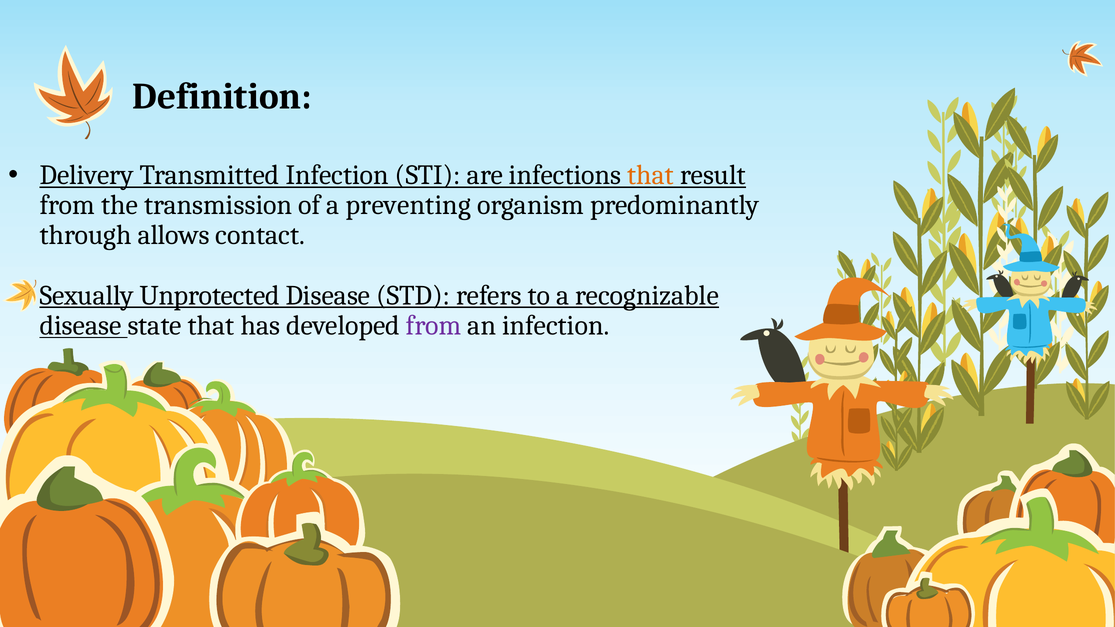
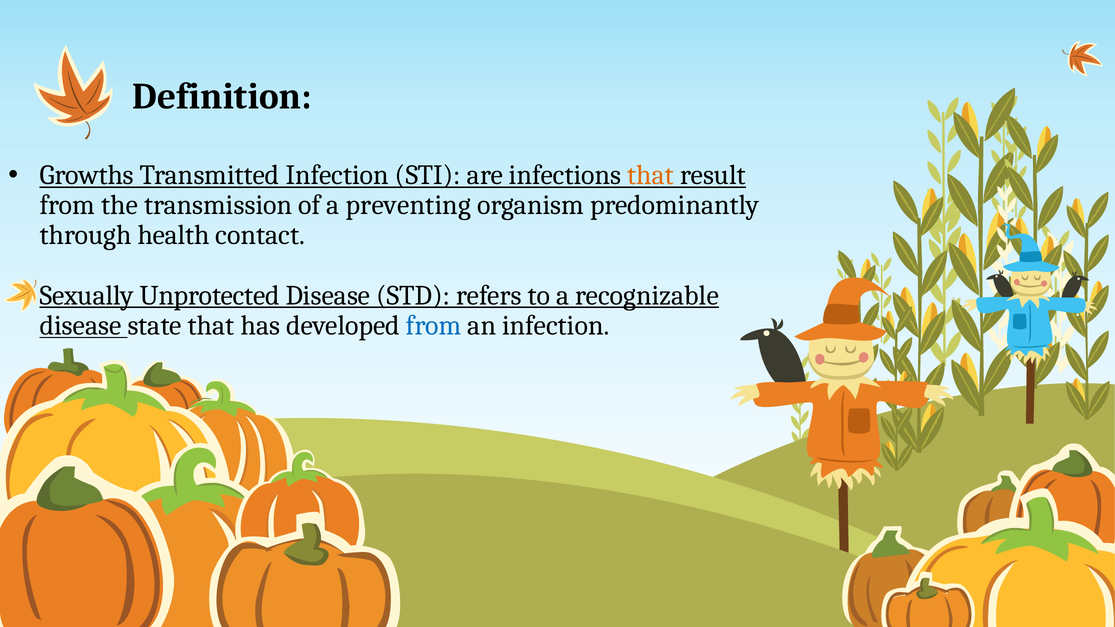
Delivery: Delivery -> Growths (87, 175)
allows: allows -> health (174, 235)
from colour: purple -> blue (434, 326)
